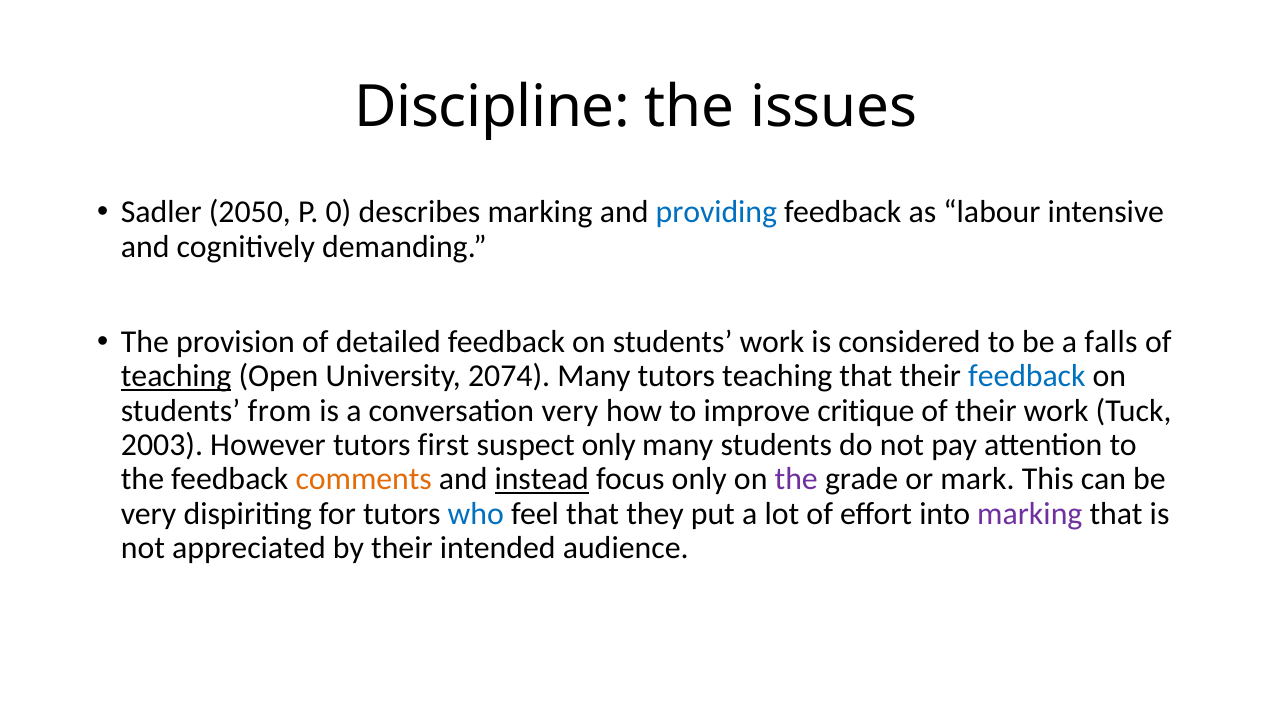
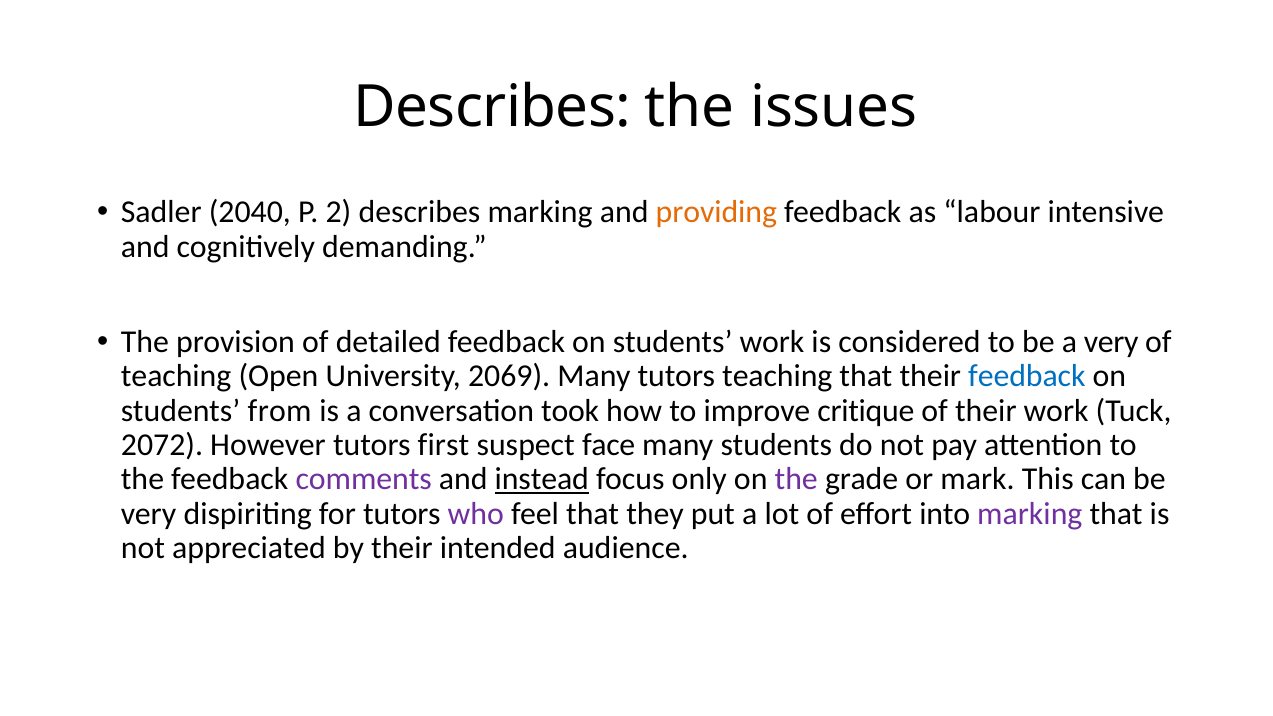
Discipline: Discipline -> Describes (492, 107)
2050: 2050 -> 2040 (250, 212)
0: 0 -> 2 (338, 212)
providing colour: blue -> orange (716, 212)
a falls: falls -> very (1111, 342)
teaching underline: present -> none (176, 376)
2074: 2074 -> 2069 (509, 376)
conversation very: very -> took (570, 411)
2003: 2003 -> 2072 (162, 445)
suspect only: only -> face (609, 445)
comments colour: orange -> purple (364, 479)
who colour: blue -> purple (476, 514)
